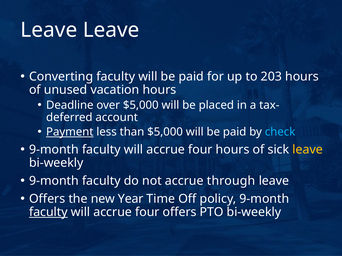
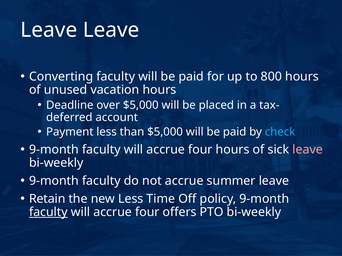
203: 203 -> 800 (271, 77)
Payment underline: present -> none (70, 132)
leave colour: yellow -> pink (308, 150)
through: through -> summer (231, 181)
Offers: Offers -> Retain (47, 199)
new Year: Year -> Less (131, 199)
